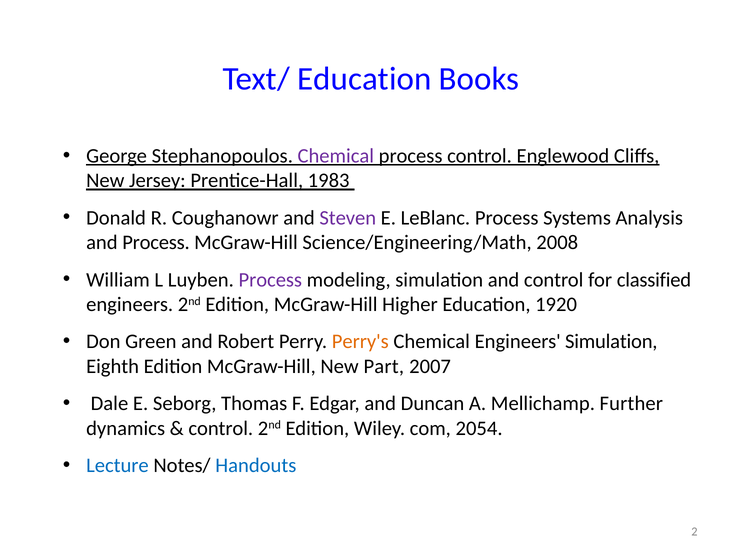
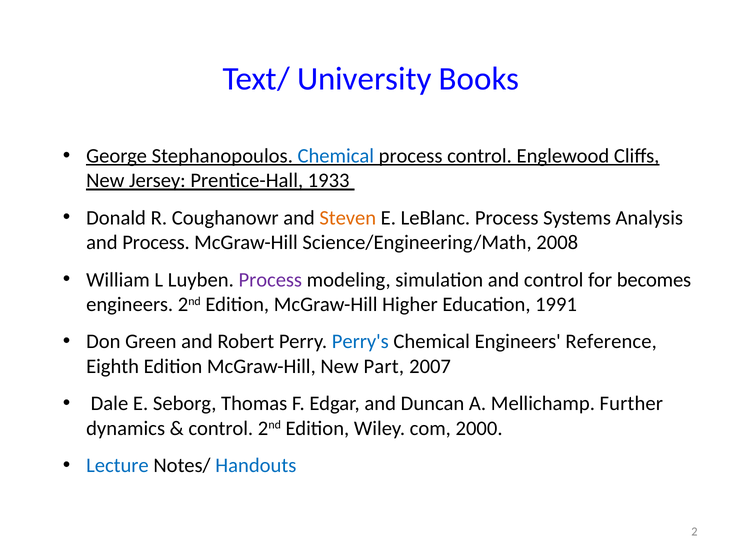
Text/ Education: Education -> University (364, 79)
Chemical colour: purple -> blue (336, 156)
1983: 1983 -> 1933 (329, 180)
Steven colour: purple -> orange (348, 218)
classified: classified -> becomes (654, 279)
1920: 1920 -> 1991 (556, 304)
Perry's colour: orange -> blue (360, 341)
Engineers Simulation: Simulation -> Reference (611, 341)
2054: 2054 -> 2000 (479, 428)
